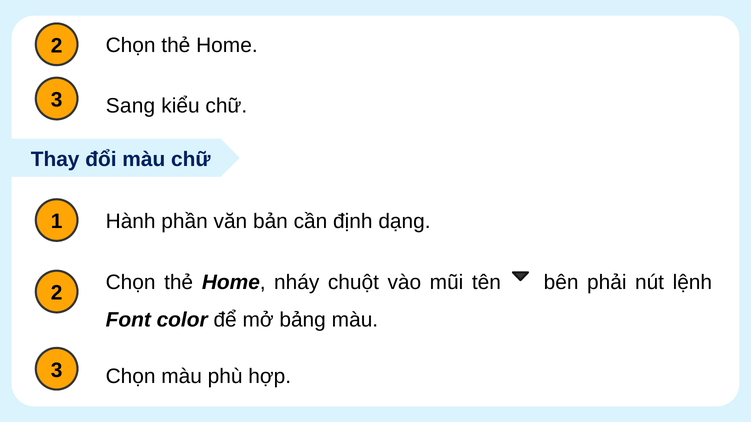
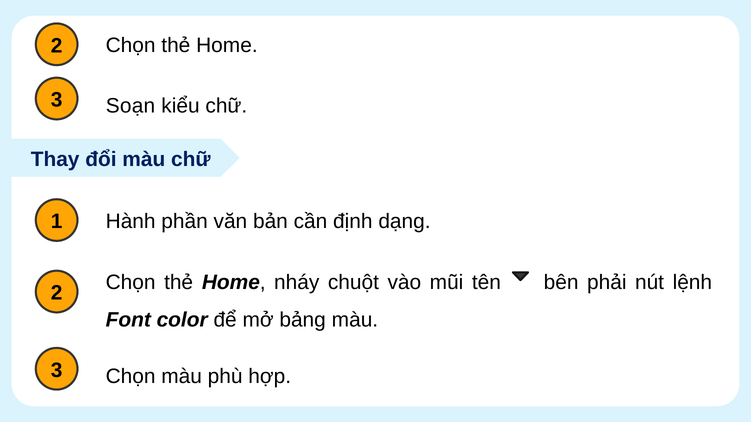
Sang: Sang -> Soạn (131, 106)
